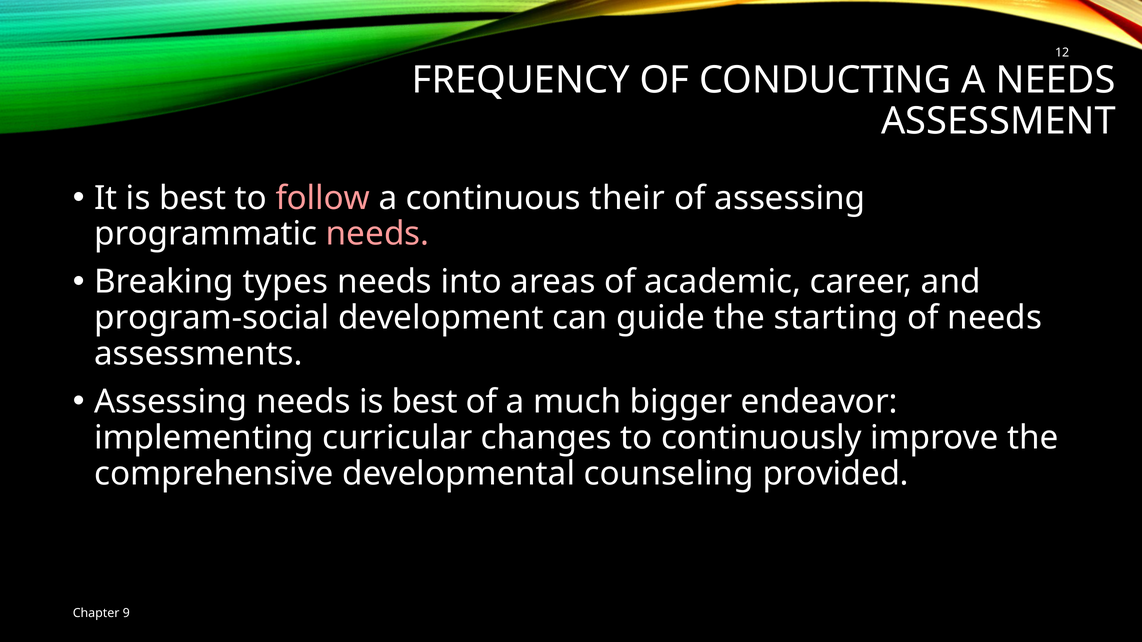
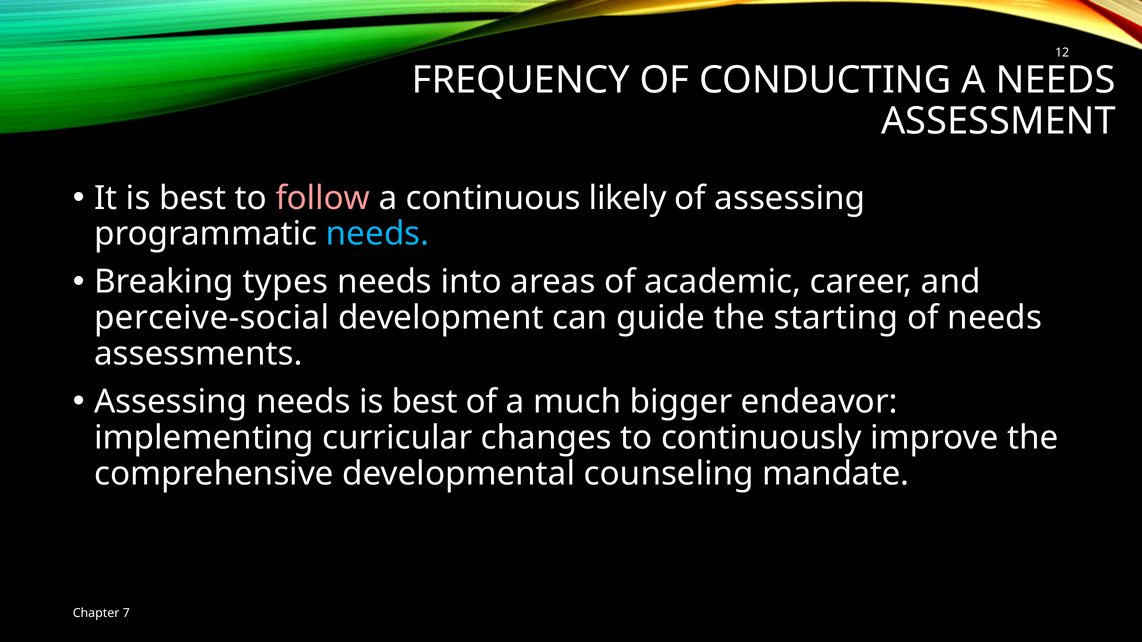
their: their -> likely (628, 198)
needs colour: pink -> light blue (378, 234)
program-social: program-social -> perceive-social (212, 318)
provided: provided -> mandate (836, 474)
9: 9 -> 7 (126, 613)
